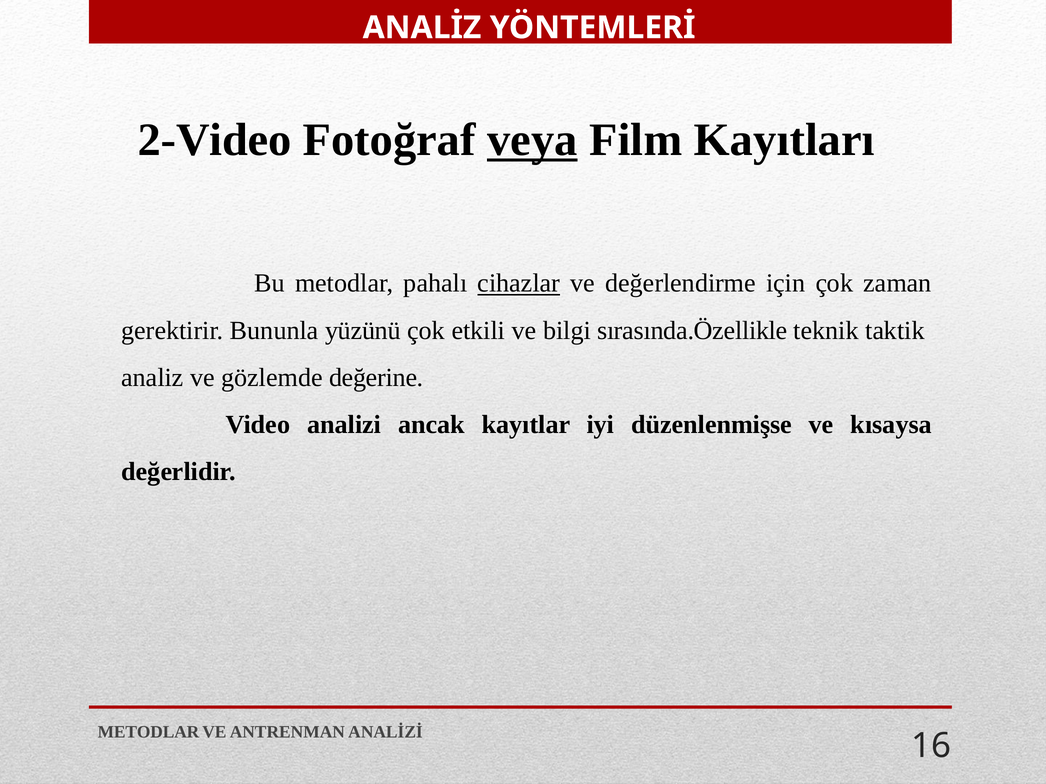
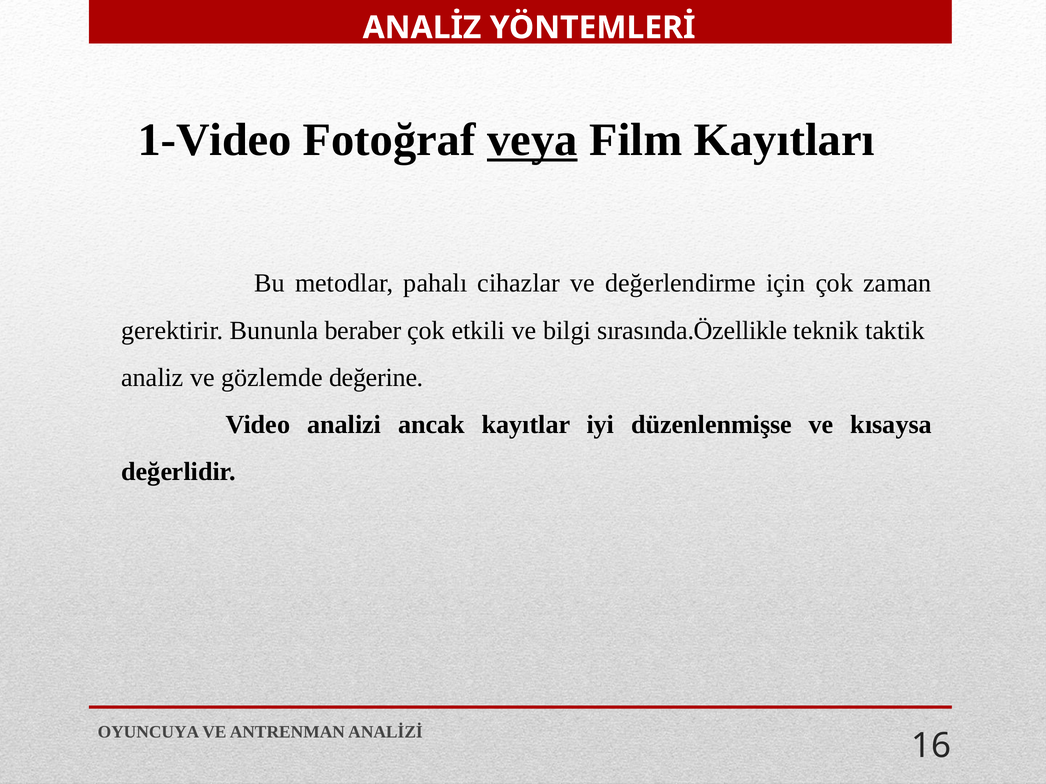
2-Video: 2-Video -> 1-Video (215, 140)
cihazlar underline: present -> none (519, 284)
yüzünü: yüzünü -> beraber (363, 331)
METODLAR: METODLAR -> OYUNCUYA (148, 732)
